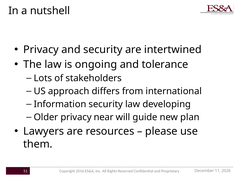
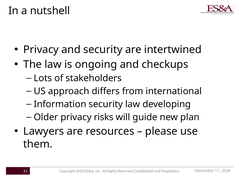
tolerance: tolerance -> checkups (165, 65)
near: near -> risks (104, 117)
